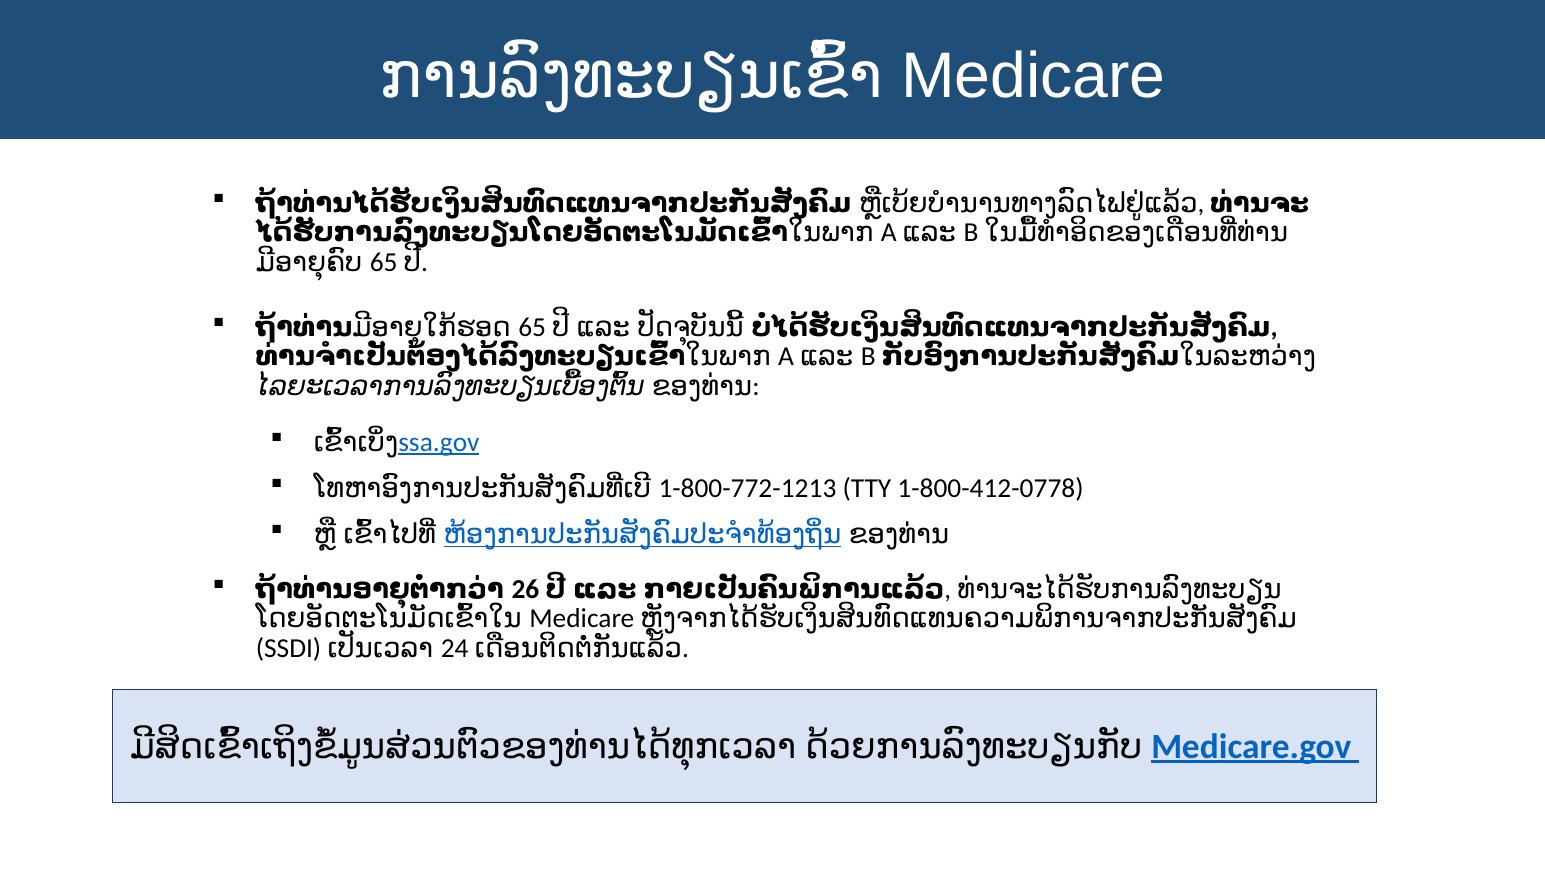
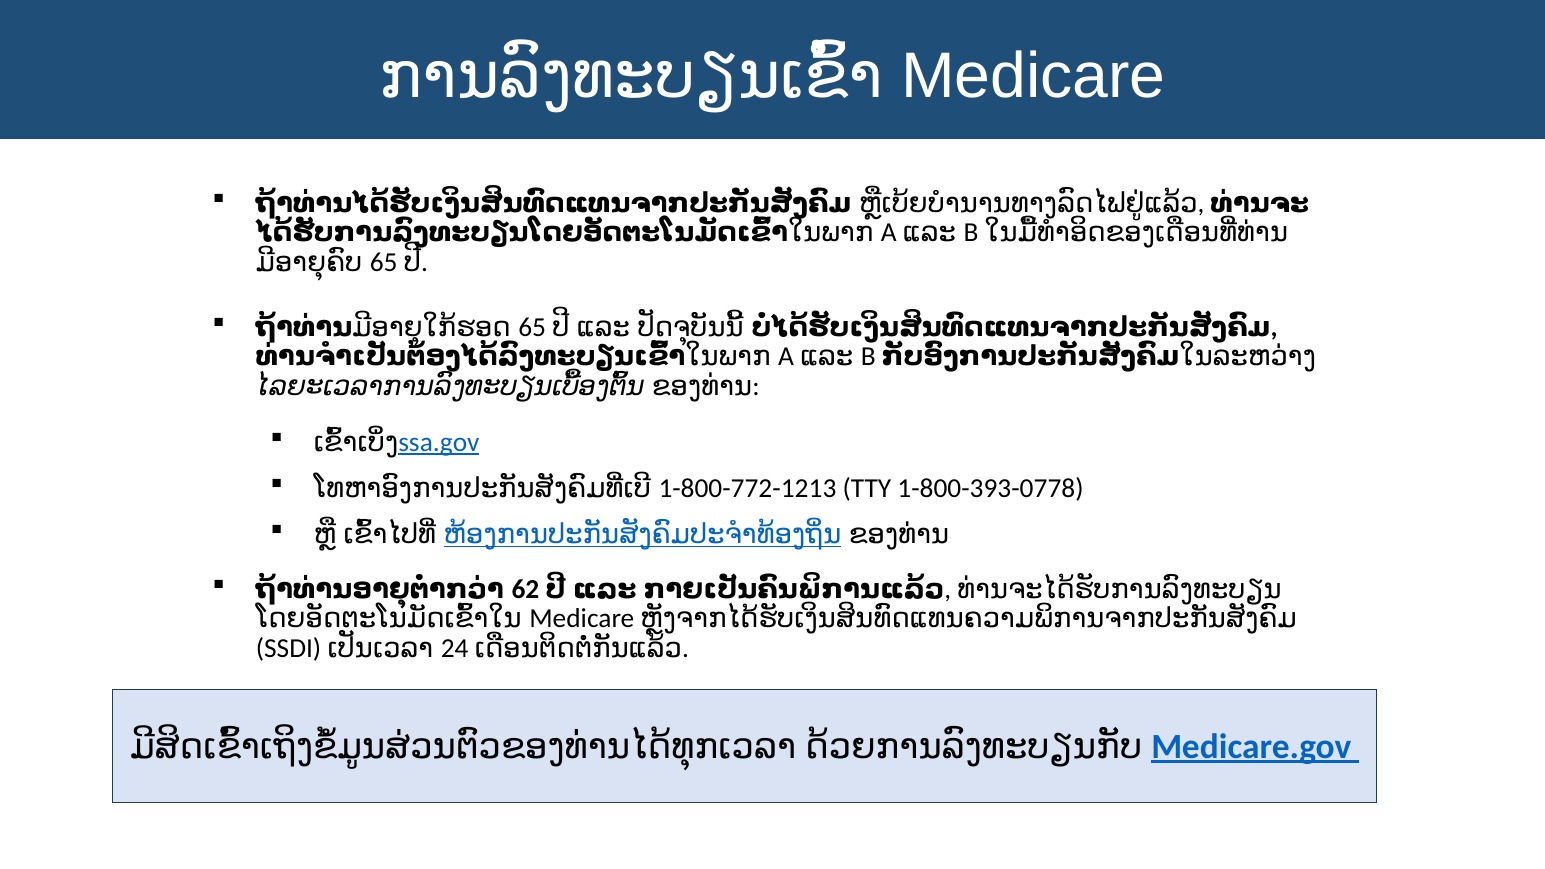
1-800-412-0778: 1-800-412-0778 -> 1-800-393-0778 (990, 489)
26: 26 -> 62 (525, 589)
